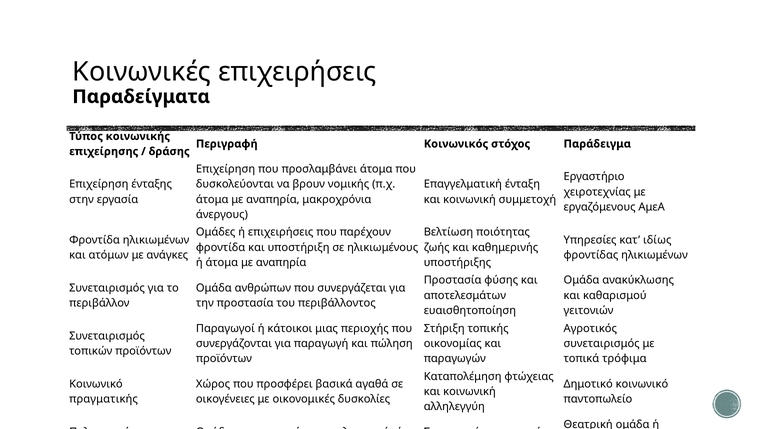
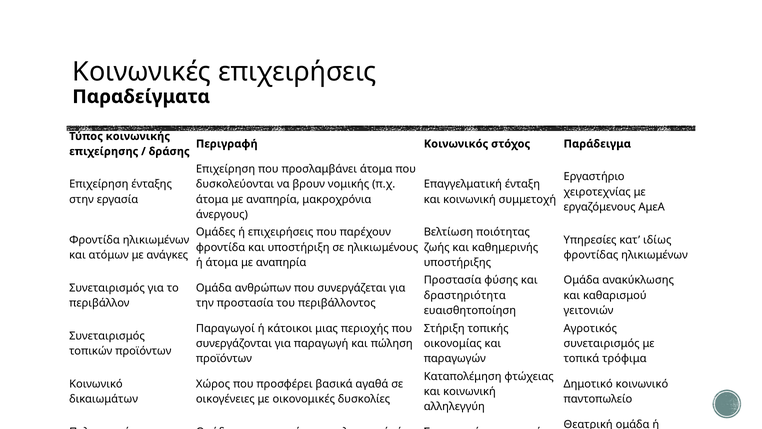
αποτελεσμάτων: αποτελεσμάτων -> δραστηριότητα (465, 295)
πραγματικής: πραγματικής -> δικαιωμάτων (104, 399)
